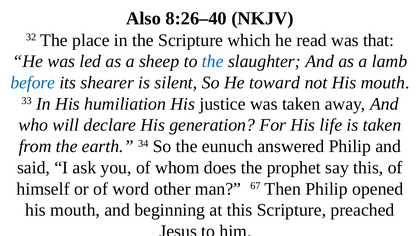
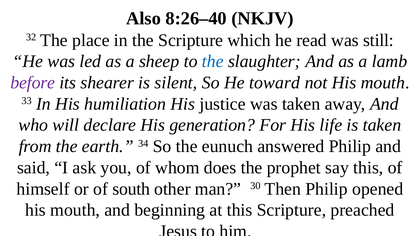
that: that -> still (379, 40)
before colour: blue -> purple (33, 83)
word: word -> south (131, 189)
67: 67 -> 30 (255, 186)
